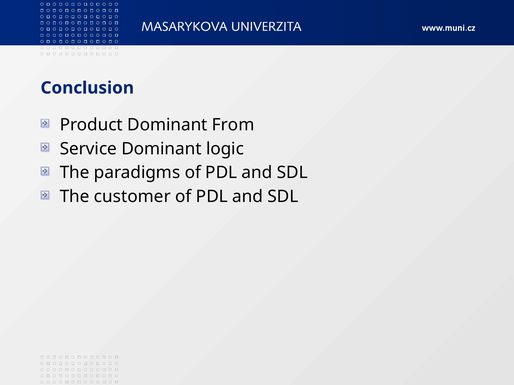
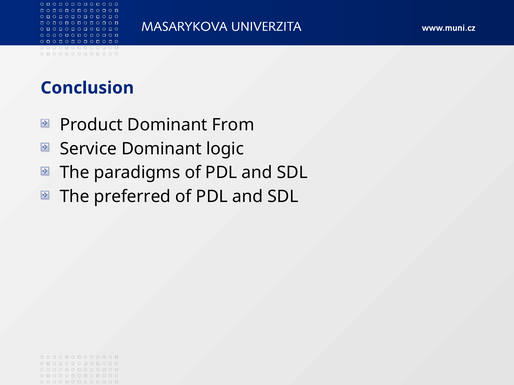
customer: customer -> preferred (132, 197)
